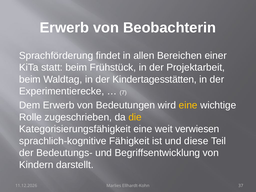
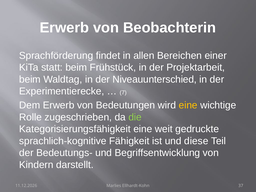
Kindertagesstätten: Kindertagesstätten -> Niveauunterschied (155, 79)
die colour: yellow -> light green (135, 117)
verwiesen: verwiesen -> gedruckte (197, 129)
